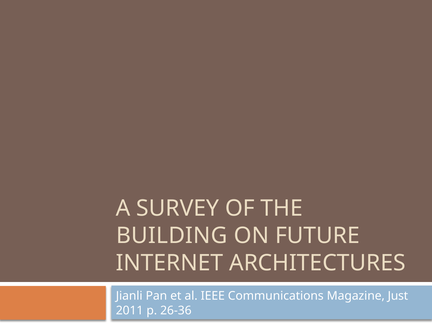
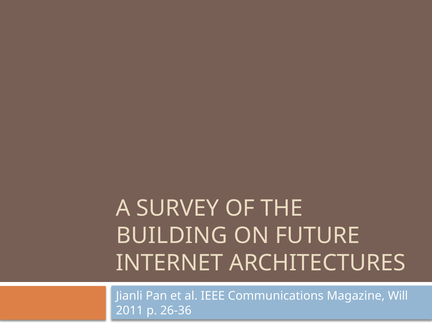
Just: Just -> Will (398, 296)
